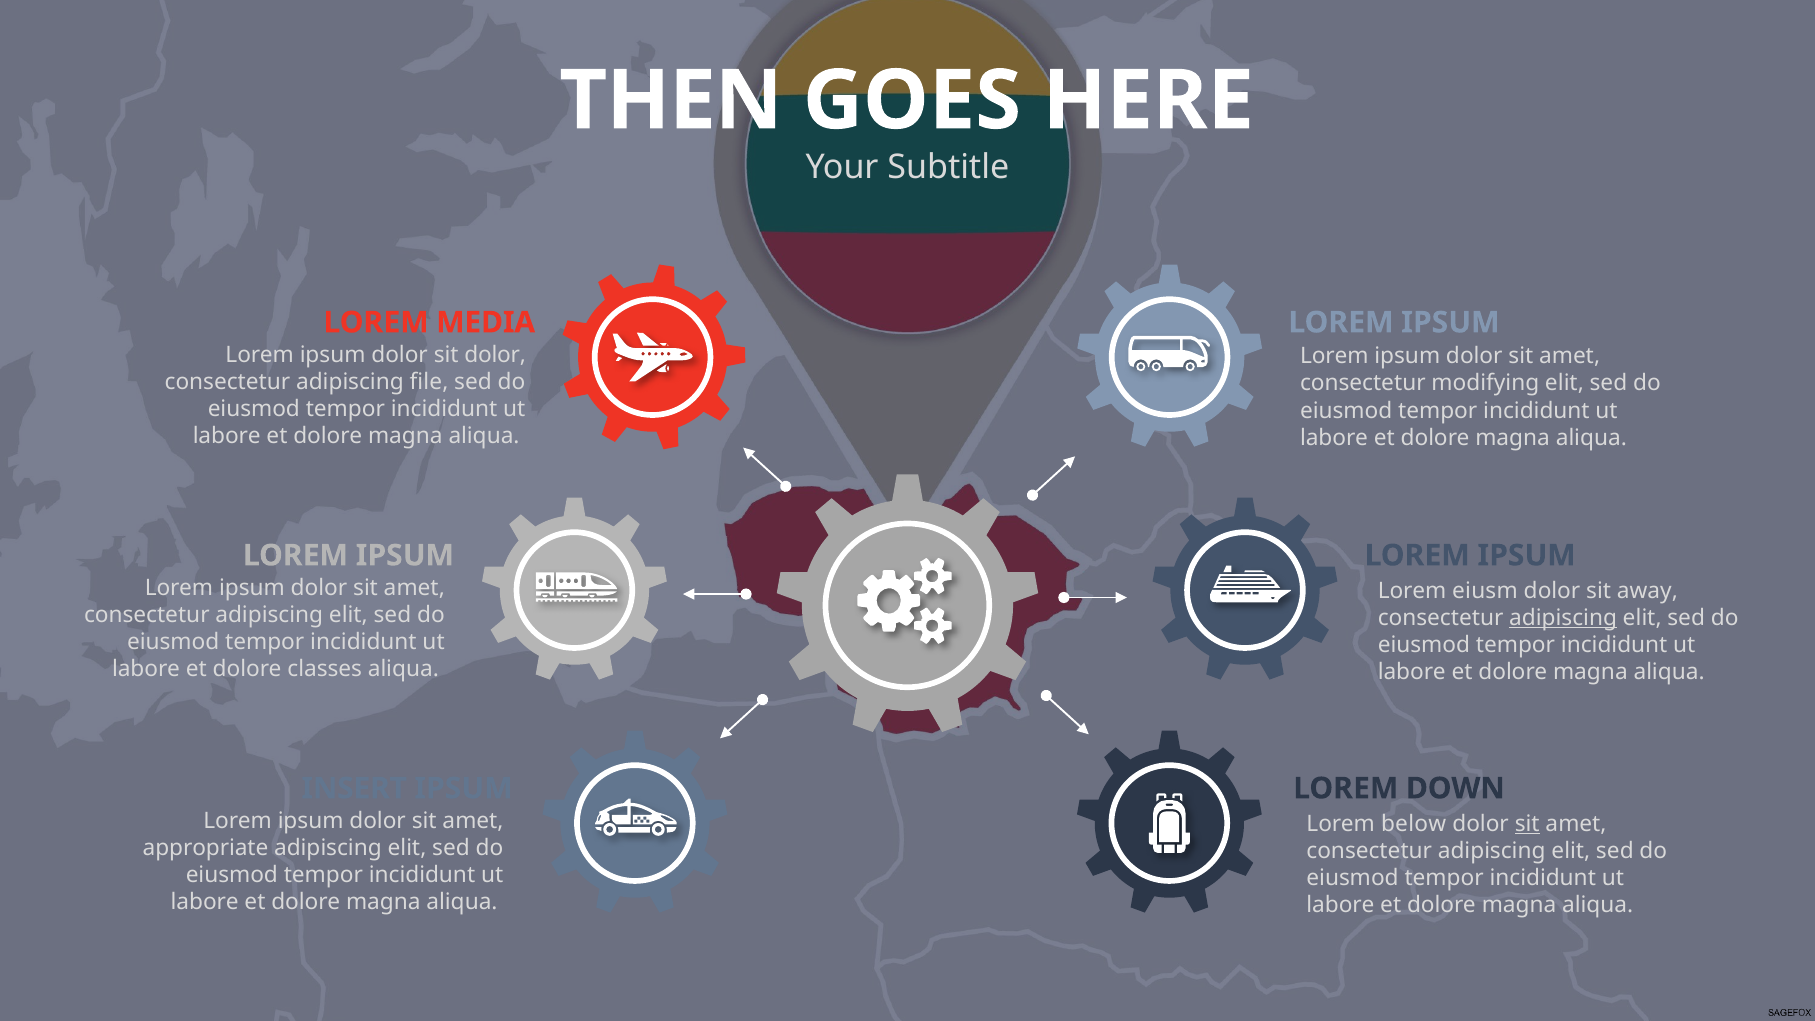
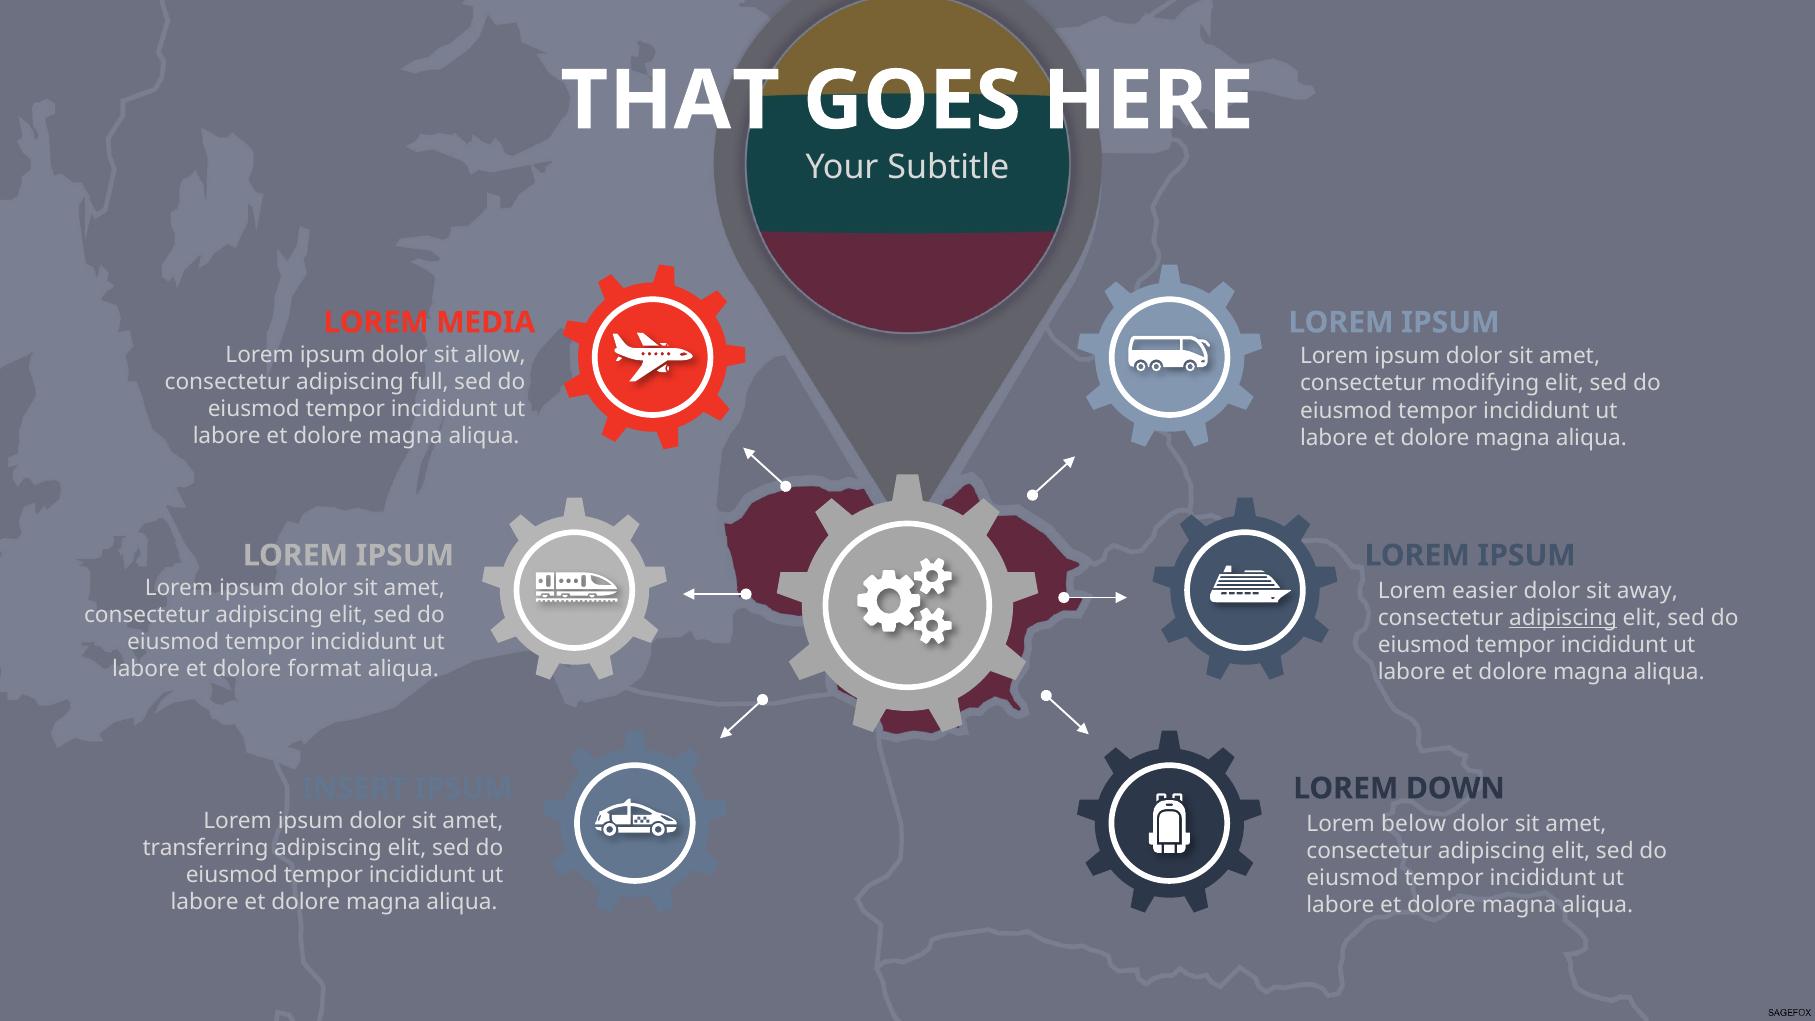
THEN: THEN -> THAT (670, 101)
sit dolor: dolor -> allow (495, 355)
file: file -> full (429, 382)
eiusm: eiusm -> easier (1485, 591)
classes: classes -> format (325, 669)
sit underline: present -> none (1527, 824)
appropriate: appropriate -> transferring (206, 848)
